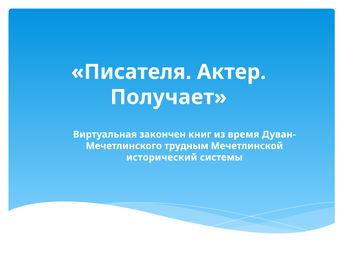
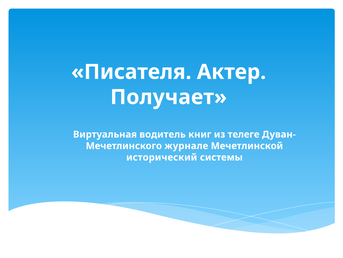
закончен: закончен -> водитель (163, 134)
время: время -> телеге (244, 134)
трудным: трудным -> журнале (186, 145)
